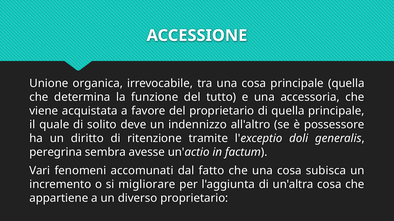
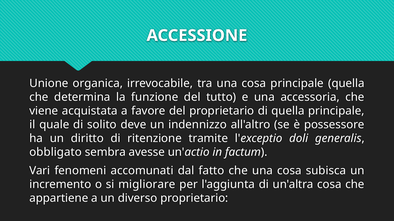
peregrina: peregrina -> obbligato (56, 152)
